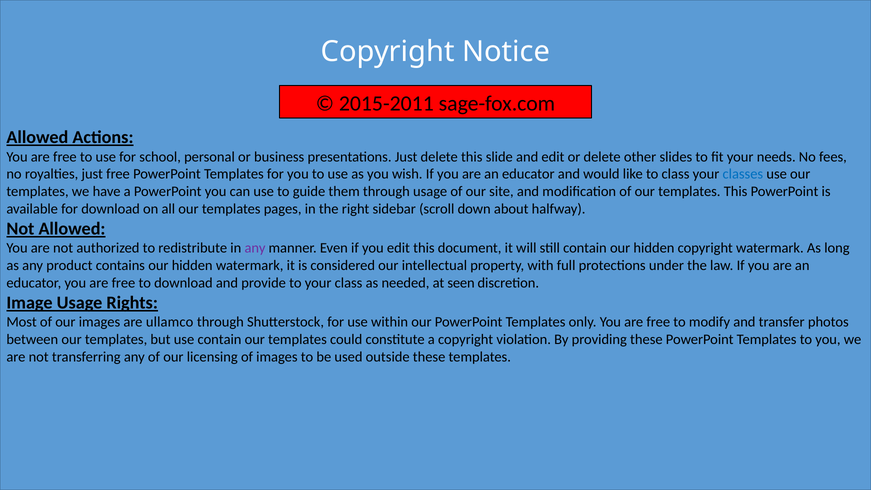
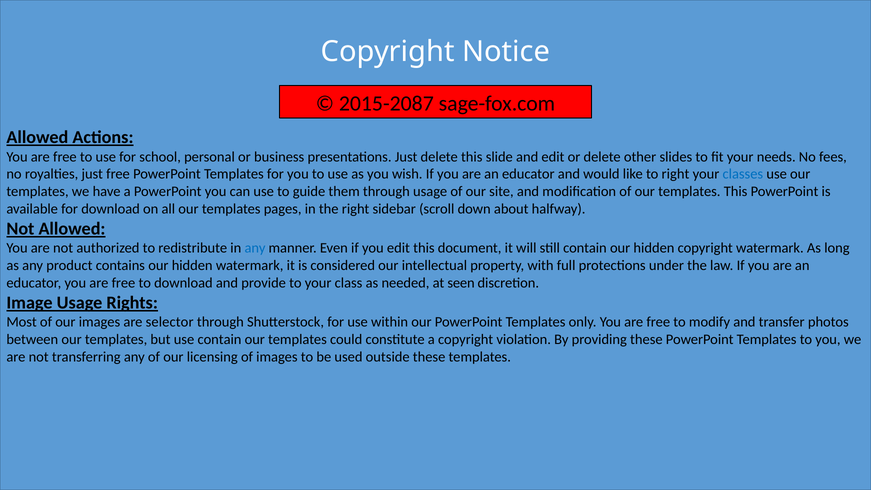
2015-2011: 2015-2011 -> 2015-2087 (386, 103)
to class: class -> right (676, 174)
any colour: purple -> blue (255, 248)
ullamco: ullamco -> selector (170, 322)
